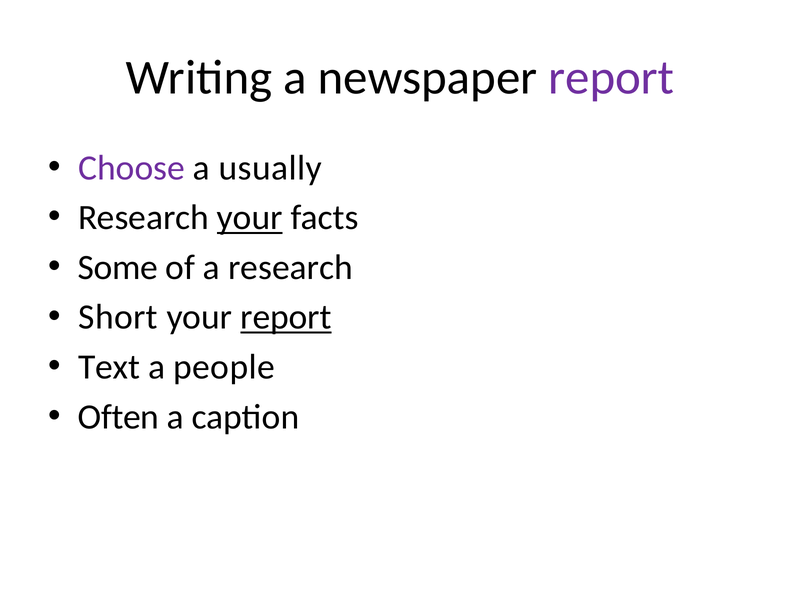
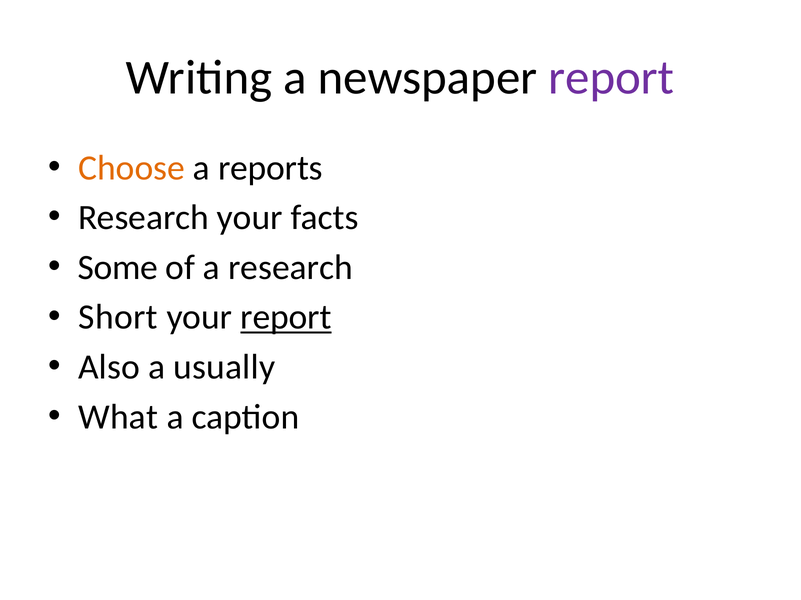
Choose colour: purple -> orange (132, 168)
usually: usually -> reports (270, 168)
your underline: present -> none (250, 218)
Text: Text -> Also (109, 367)
people: people -> usually (224, 367)
Often: Often -> What (118, 417)
